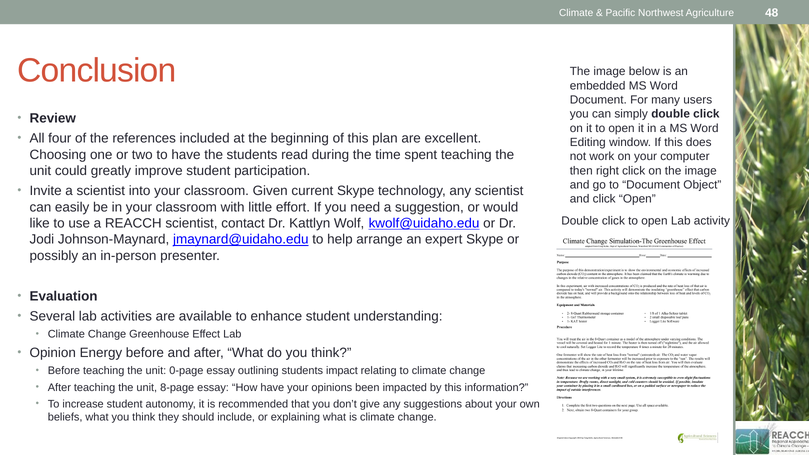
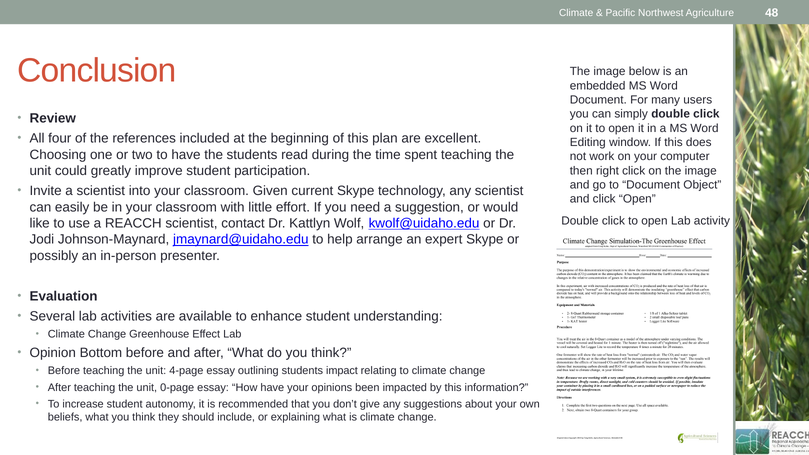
Energy: Energy -> Bottom (101, 353)
0-page: 0-page -> 4-page (186, 371)
8-page: 8-page -> 0-page (177, 387)
